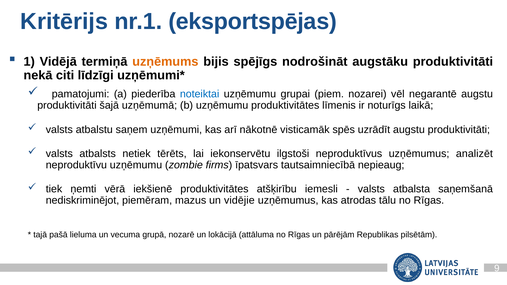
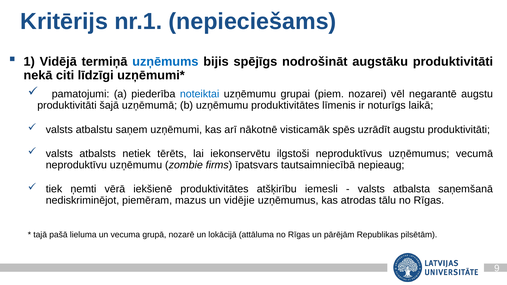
eksportspējas: eksportspējas -> nepieciešams (252, 22)
uzņēmums colour: orange -> blue (165, 62)
analizēt: analizēt -> vecumā (474, 154)
